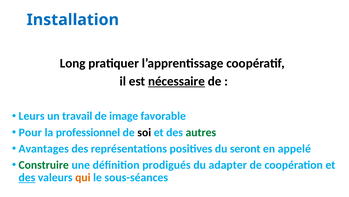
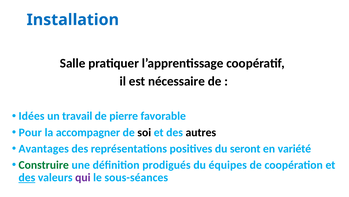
Long: Long -> Salle (73, 63)
nécessaire underline: present -> none (176, 81)
Leurs: Leurs -> Idées (32, 116)
image: image -> pierre (124, 116)
professionnel: professionnel -> accompagner (88, 132)
autres colour: green -> black (201, 132)
appelé: appelé -> variété (294, 148)
adapter: adapter -> équipes (228, 164)
qui colour: orange -> purple (83, 177)
